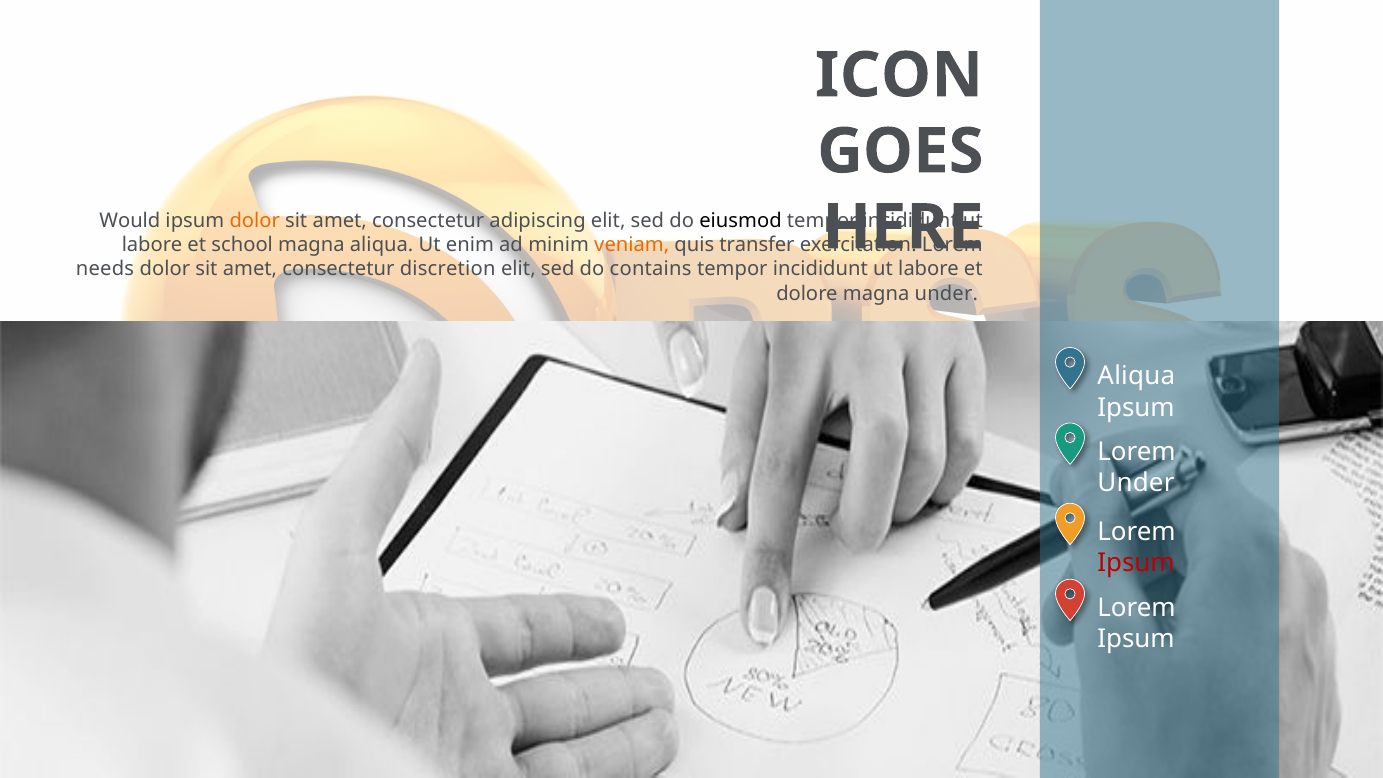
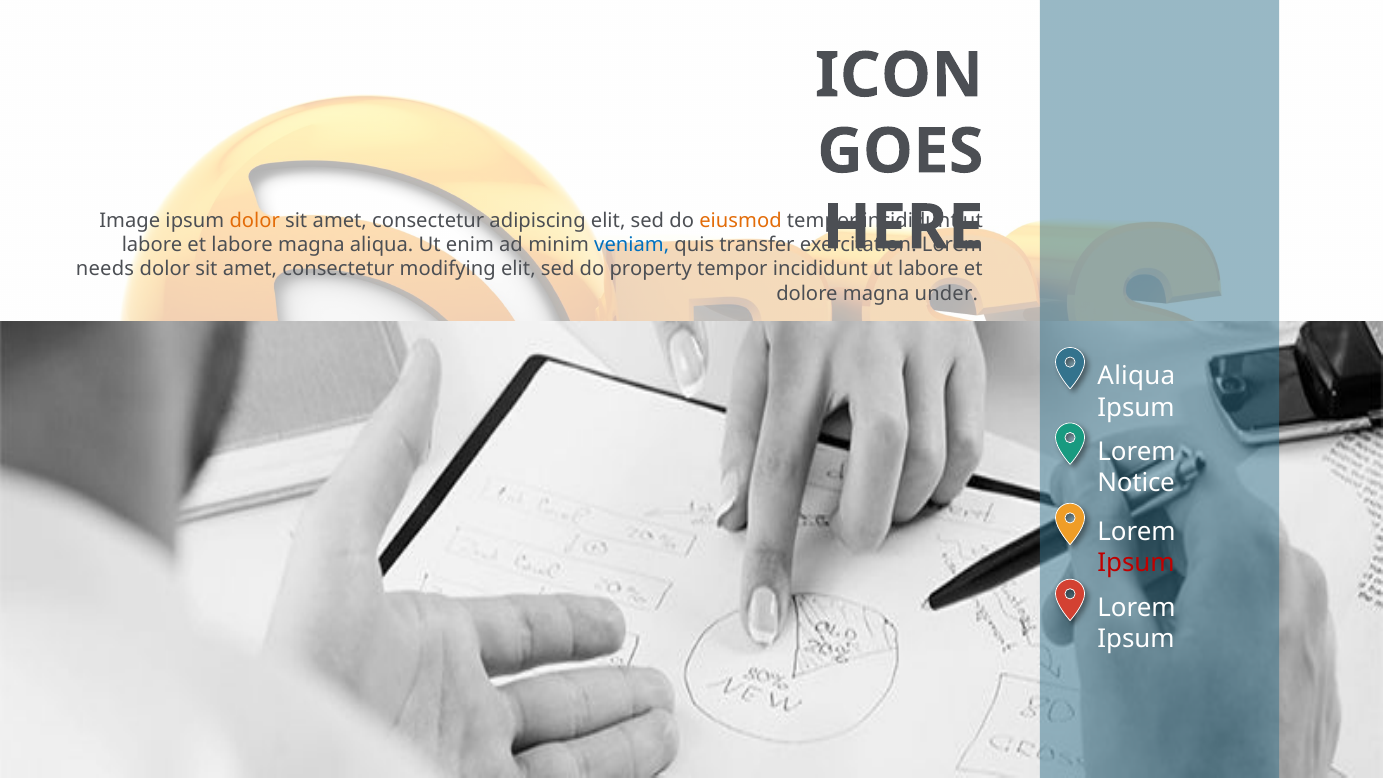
Would: Would -> Image (130, 221)
eiusmod colour: black -> orange (740, 221)
et school: school -> labore (242, 245)
veniam colour: orange -> blue (632, 245)
discretion: discretion -> modifying (448, 269)
contains: contains -> property (651, 269)
Under: Under -> Notice (1136, 483)
